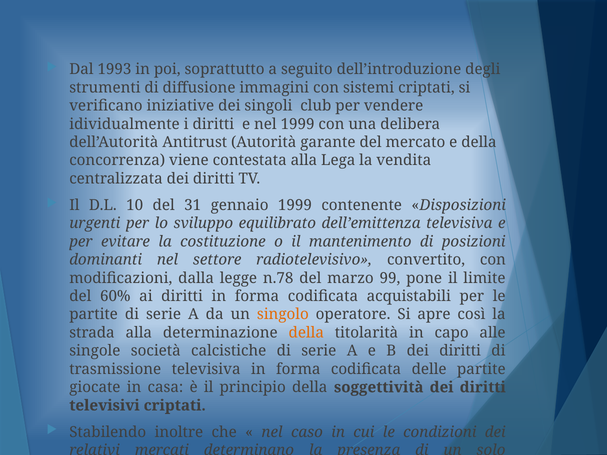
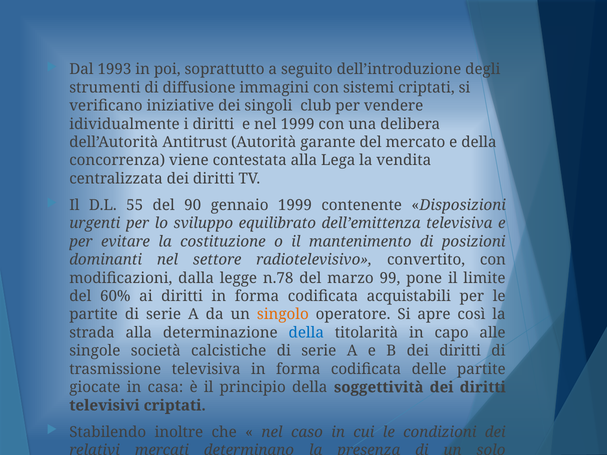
10: 10 -> 55 (135, 205)
31: 31 -> 90 (193, 205)
della colour: orange -> blue (306, 333)
